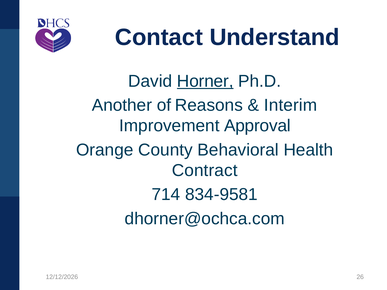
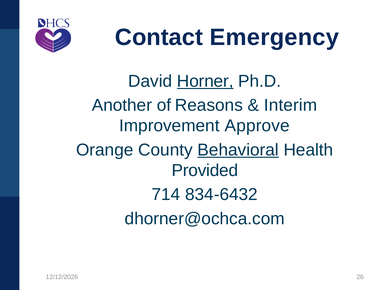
Understand: Understand -> Emergency (274, 37)
Approval: Approval -> Approve (257, 126)
Behavioral underline: none -> present (238, 150)
Contract: Contract -> Provided (205, 171)
834-9581: 834-9581 -> 834-6432 (221, 195)
